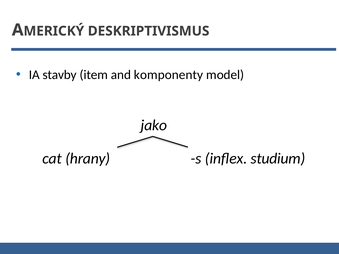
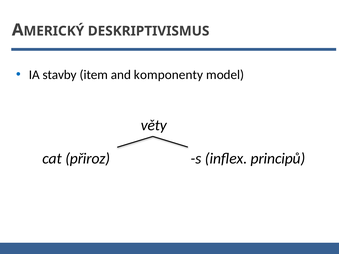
jako: jako -> věty (154, 125)
hrany: hrany -> přiroz (88, 159)
studium: studium -> principů (278, 159)
